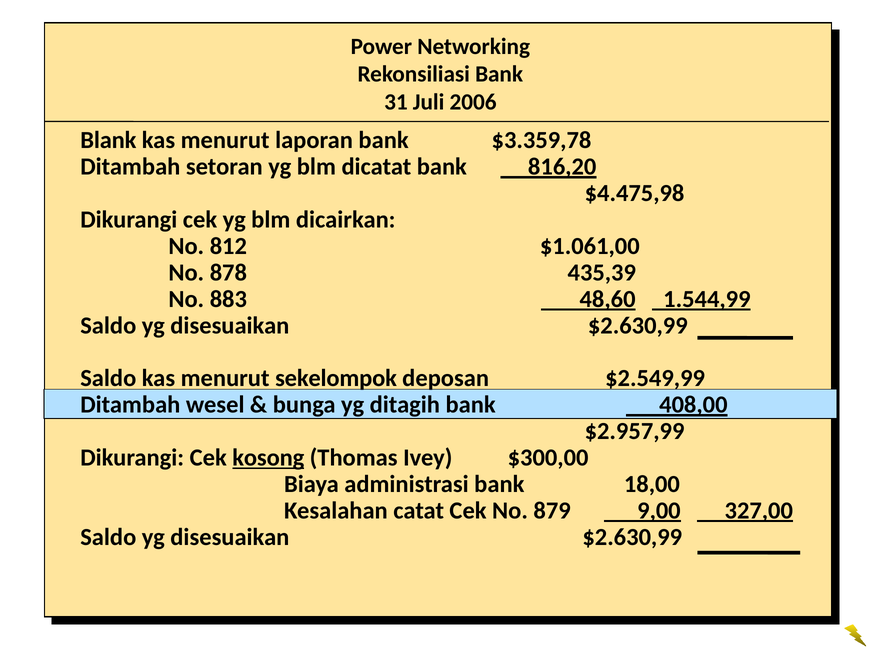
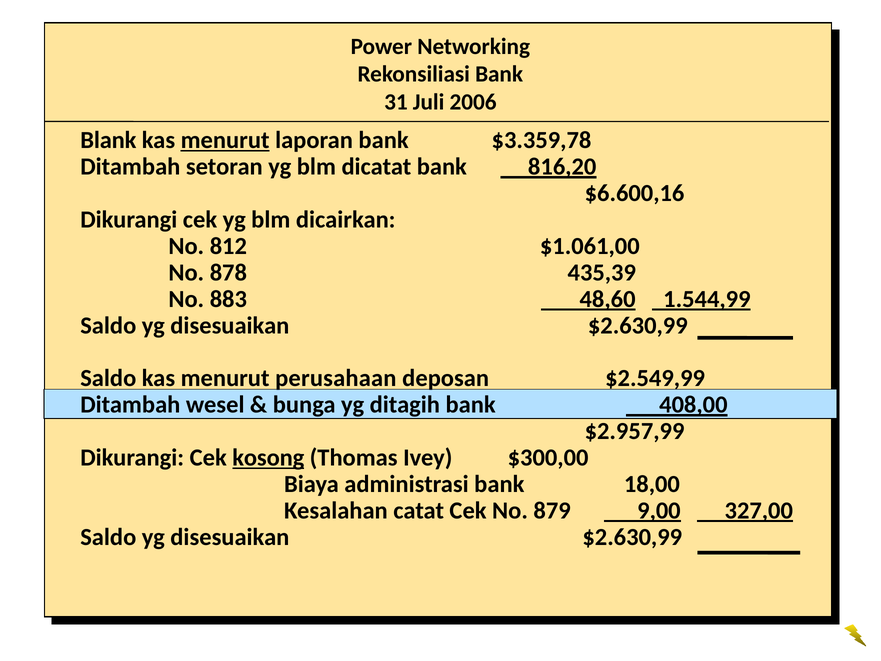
menurut underline: none -> present (225, 140)
$4.475,98: $4.475,98 -> $6.600,16 (635, 193)
sekelompok: sekelompok -> perusahaan (336, 378)
